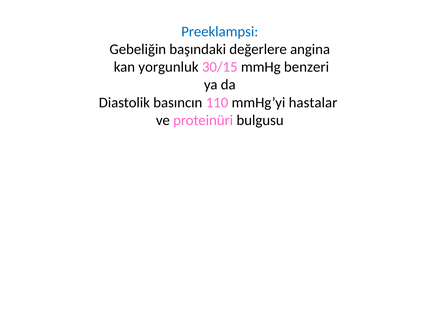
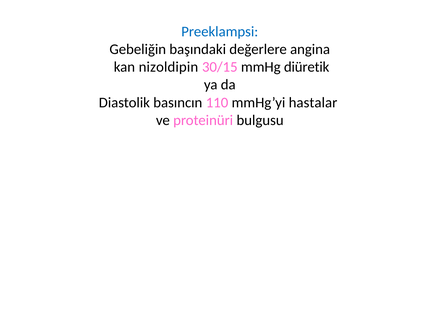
yorgunluk: yorgunluk -> nizoldipin (168, 67)
benzeri: benzeri -> diüretik (307, 67)
